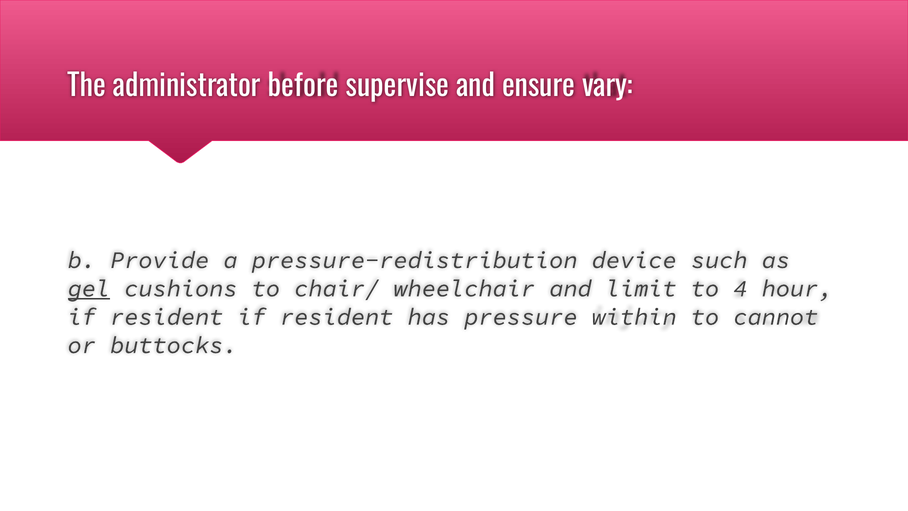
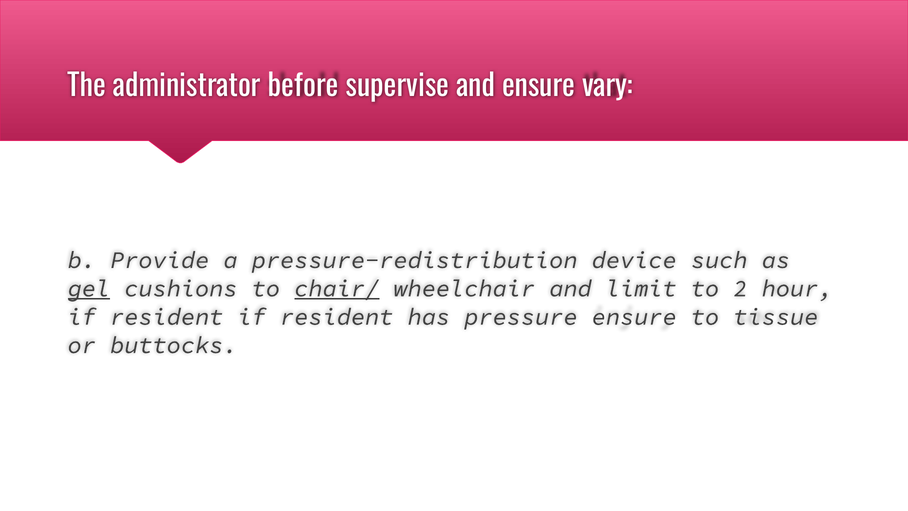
chair/ underline: none -> present (337, 288)
4: 4 -> 2 (741, 288)
pressure within: within -> ensure (634, 317)
cannot: cannot -> tissue (776, 317)
